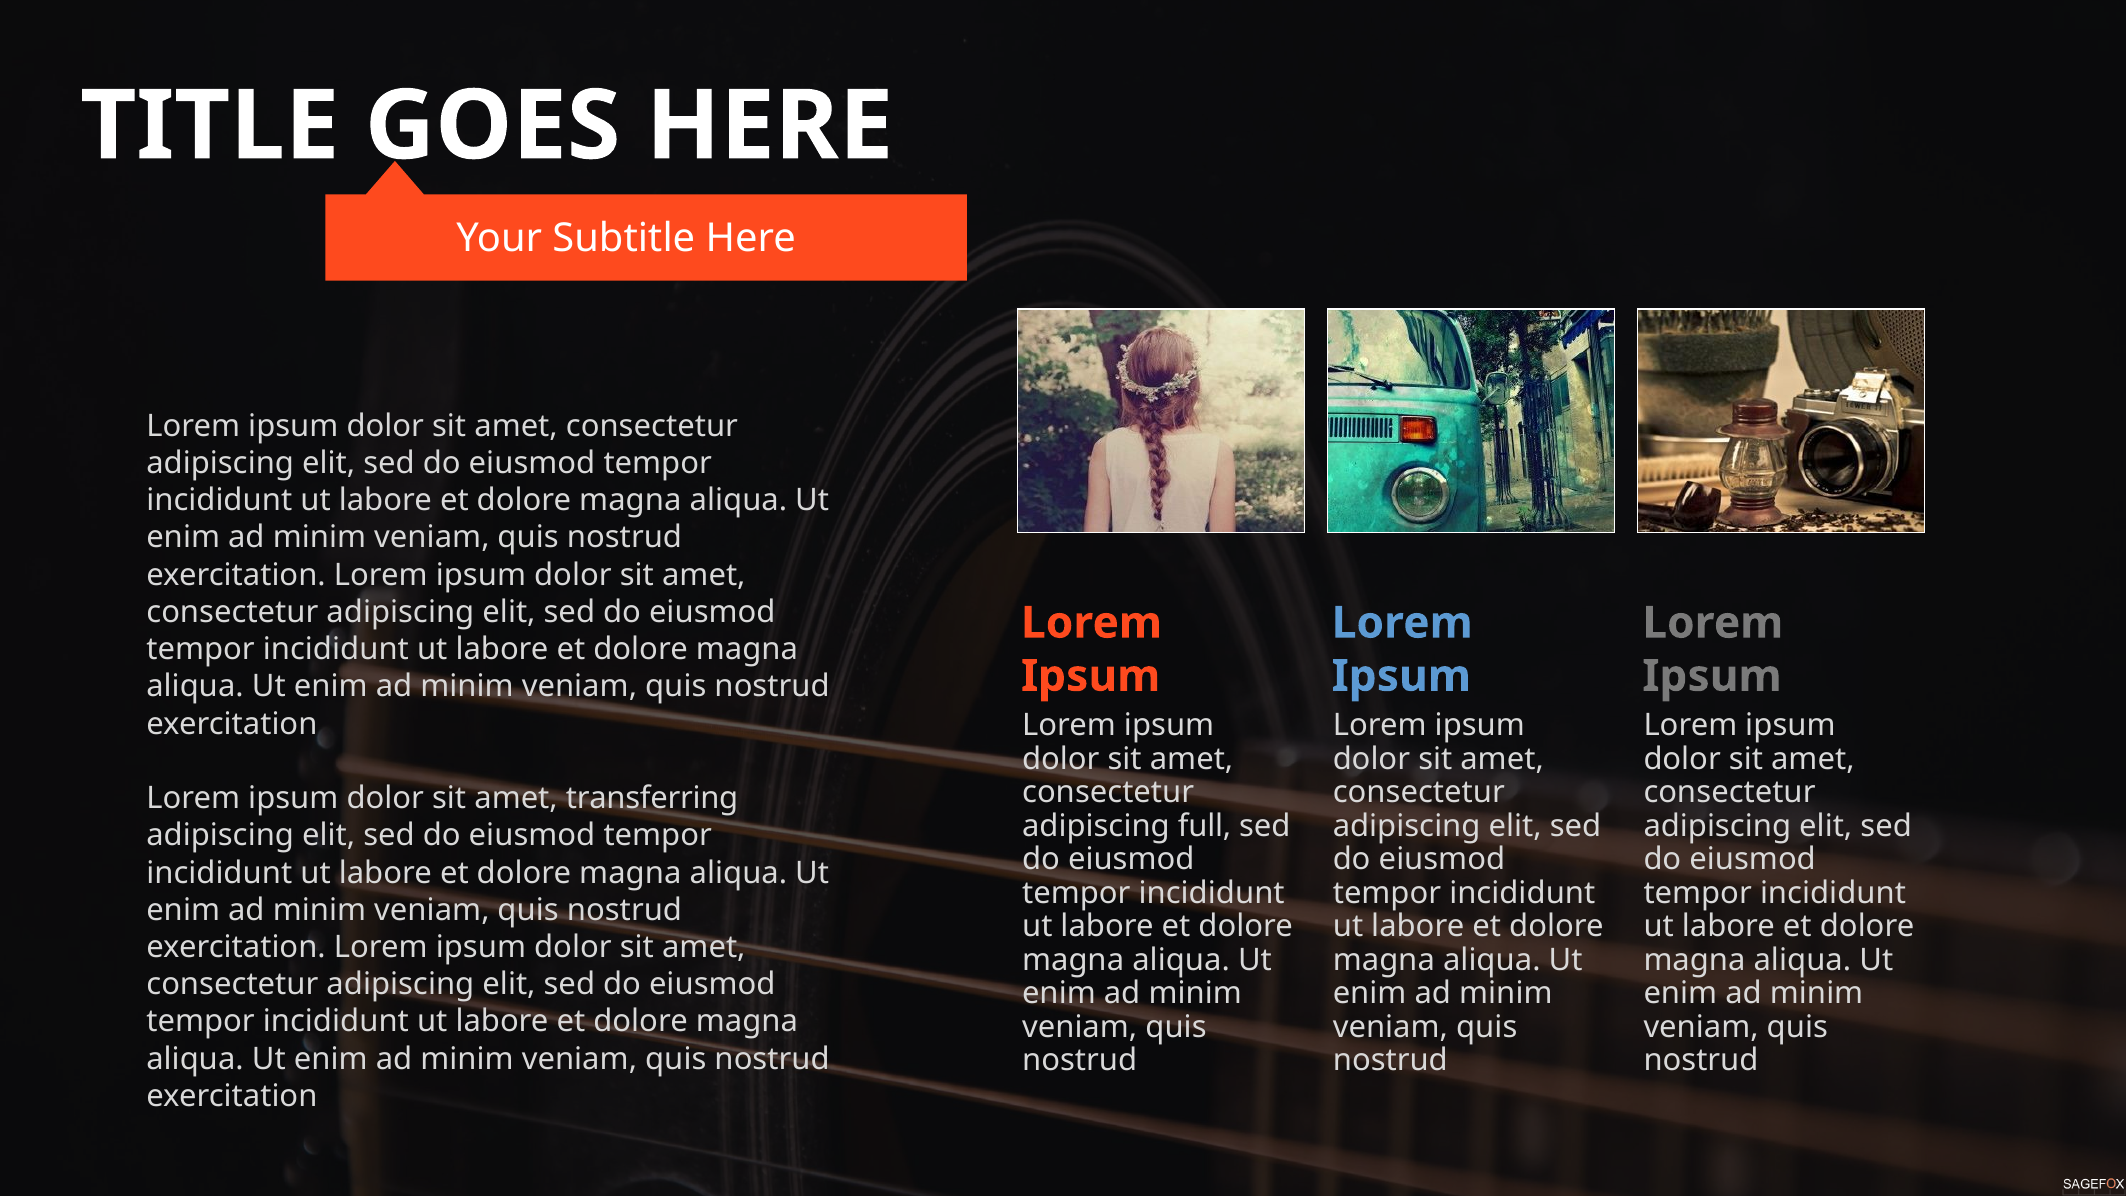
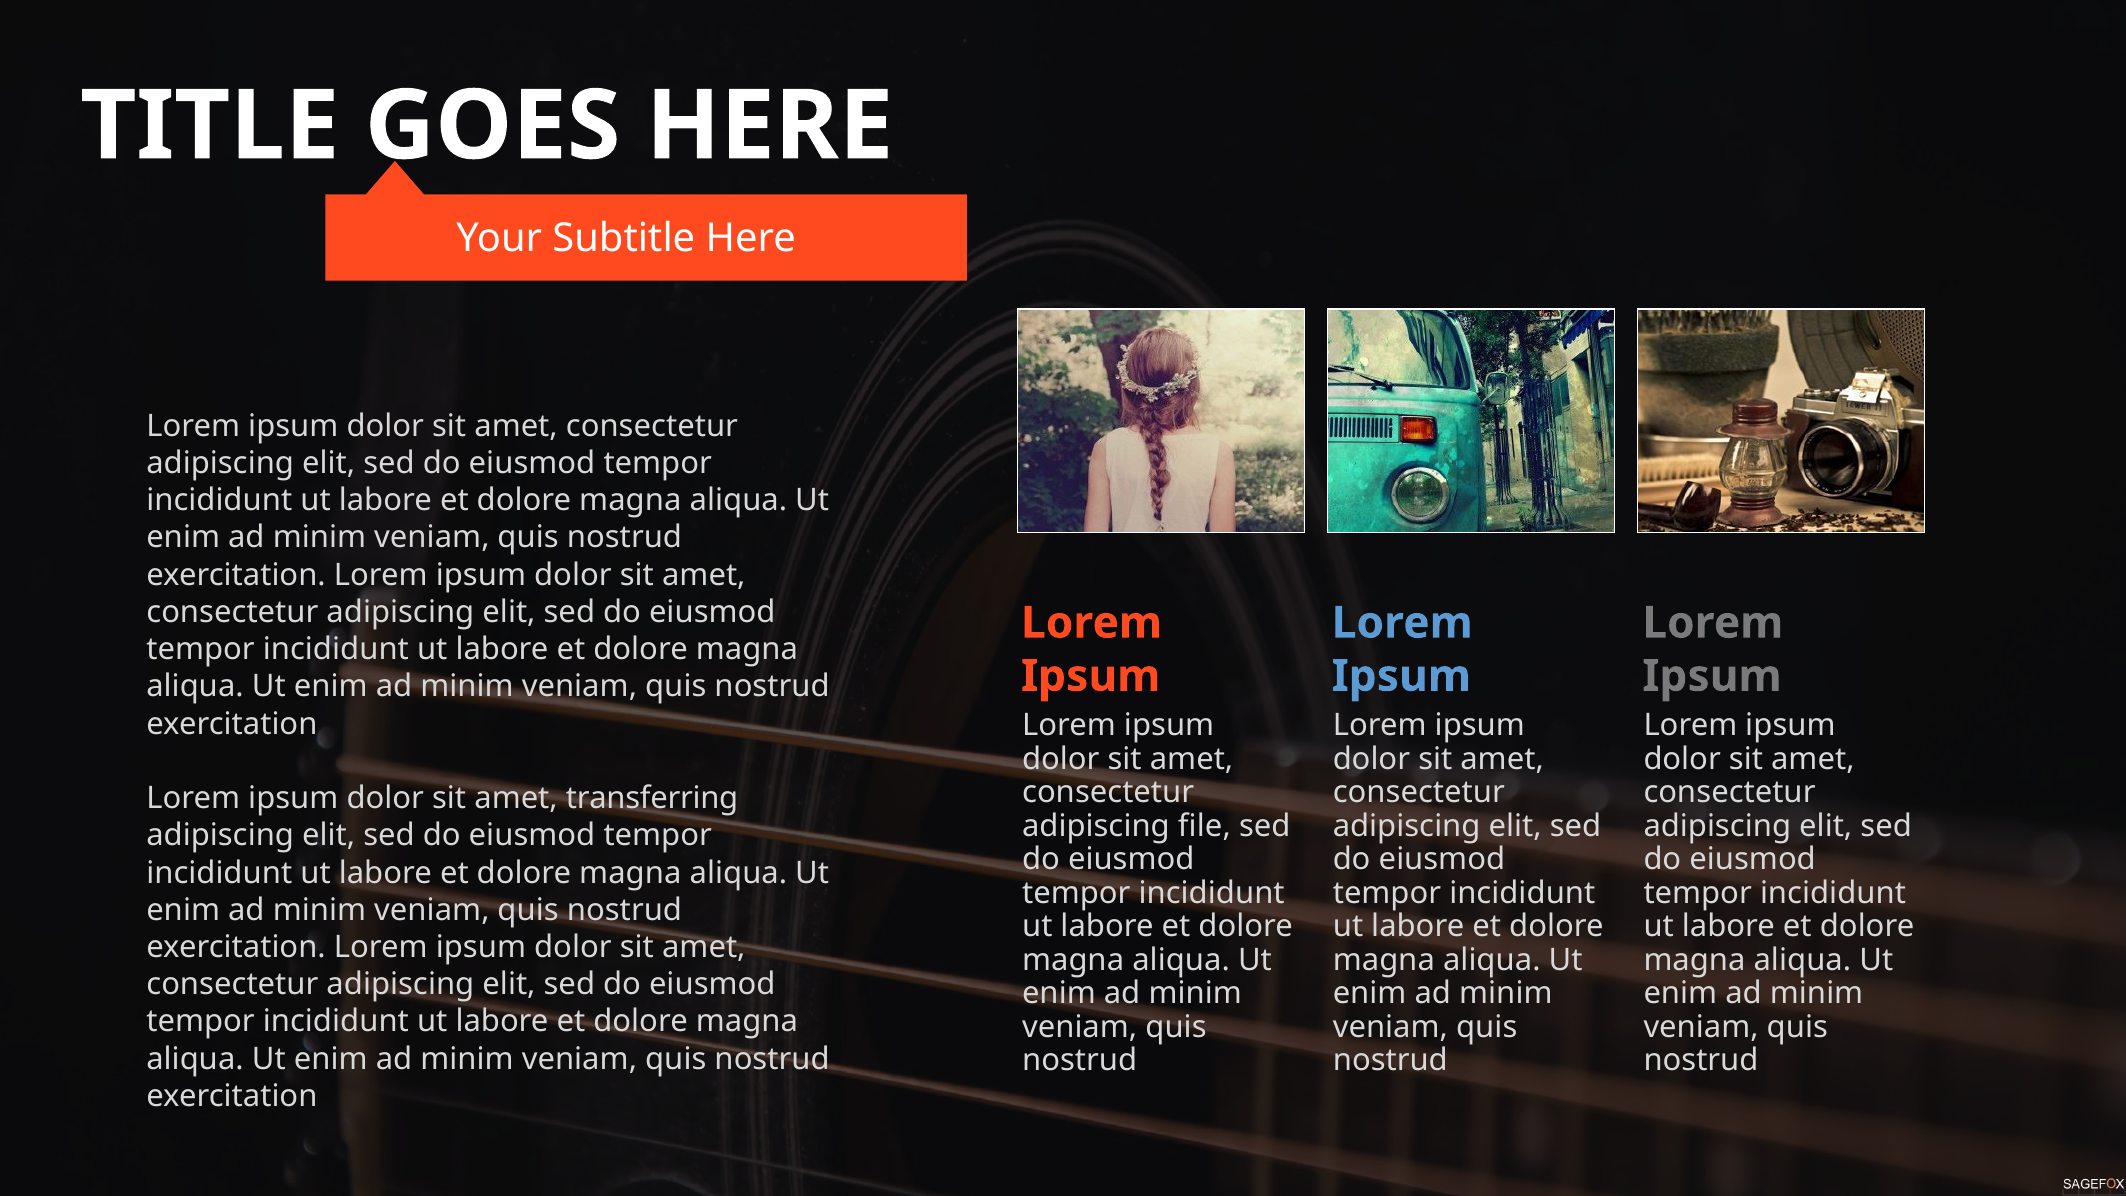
full: full -> file (1204, 826)
